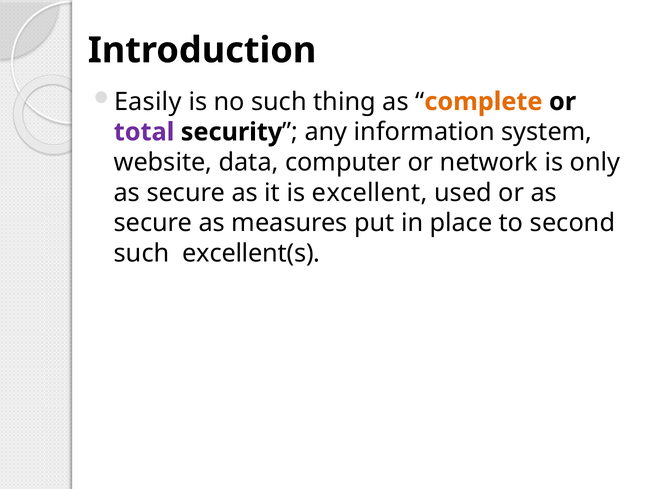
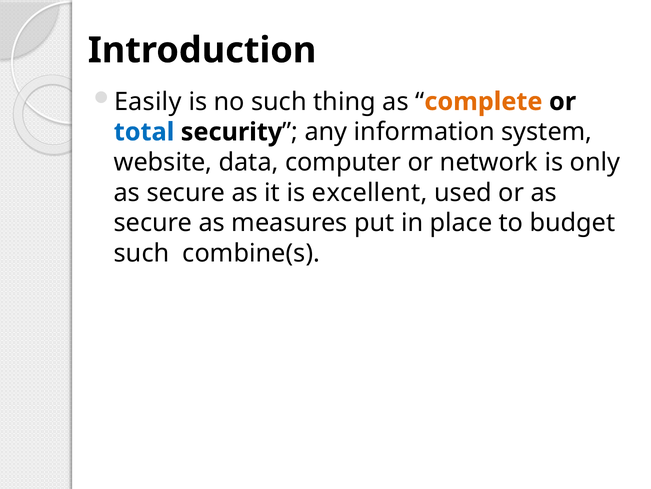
total colour: purple -> blue (144, 132)
second: second -> budget (573, 223)
excellent(s: excellent(s -> combine(s (251, 253)
